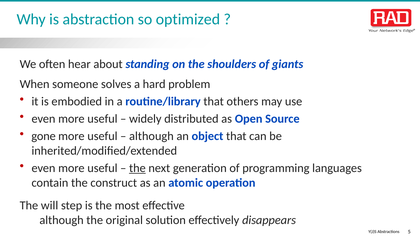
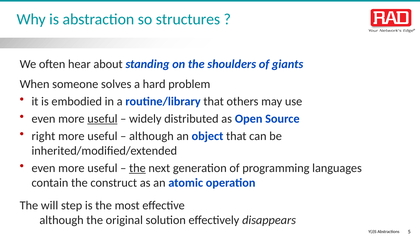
optimized: optimized -> structures (188, 19)
useful underline: none -> present (102, 119)
gone: gone -> right (43, 136)
